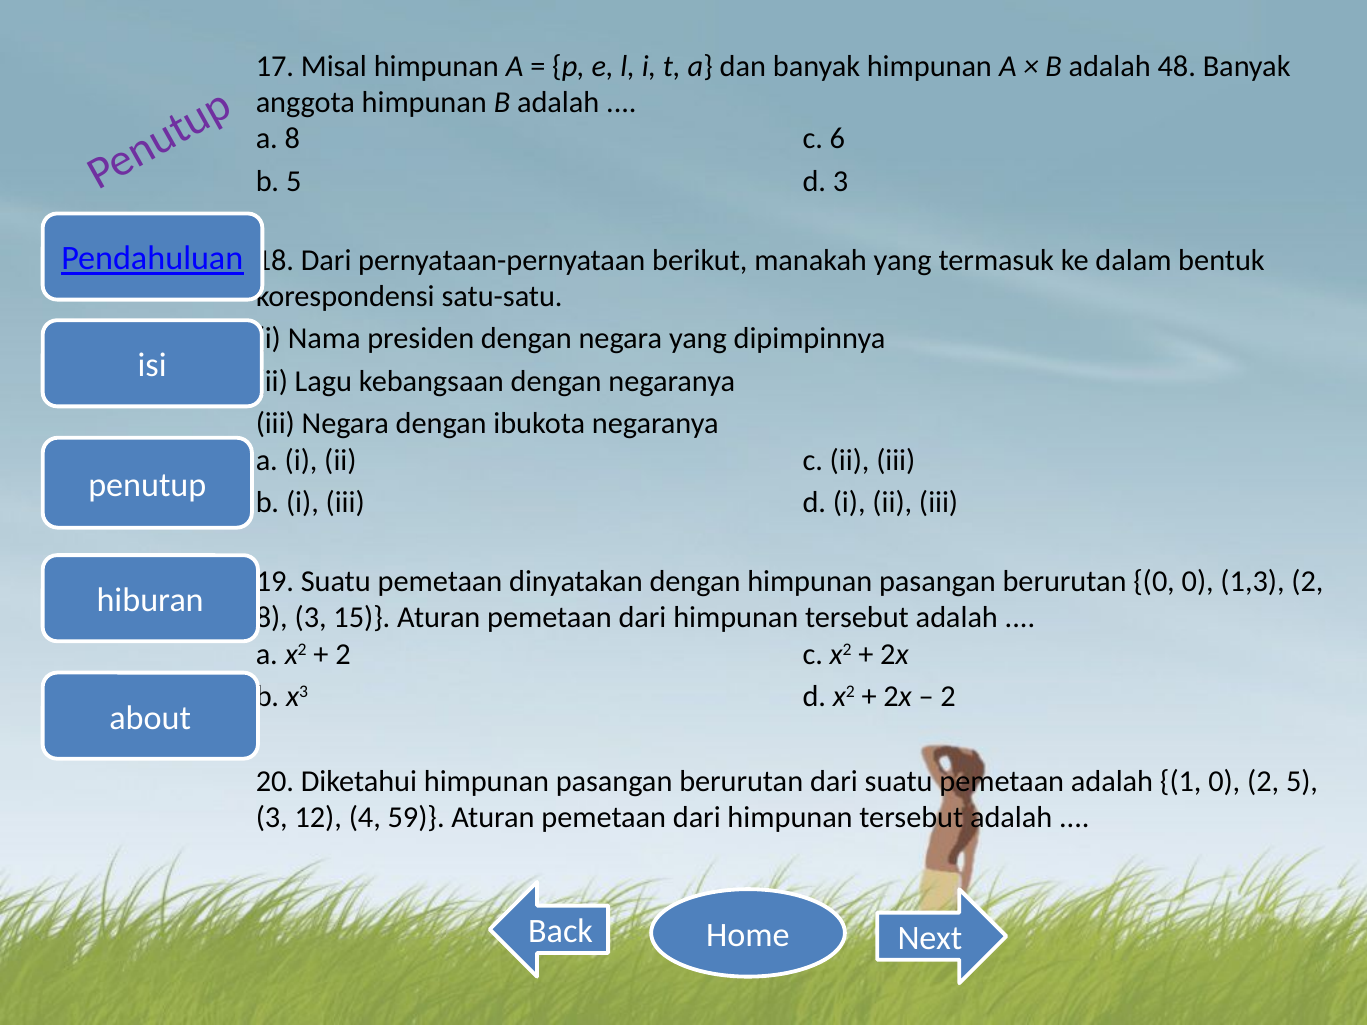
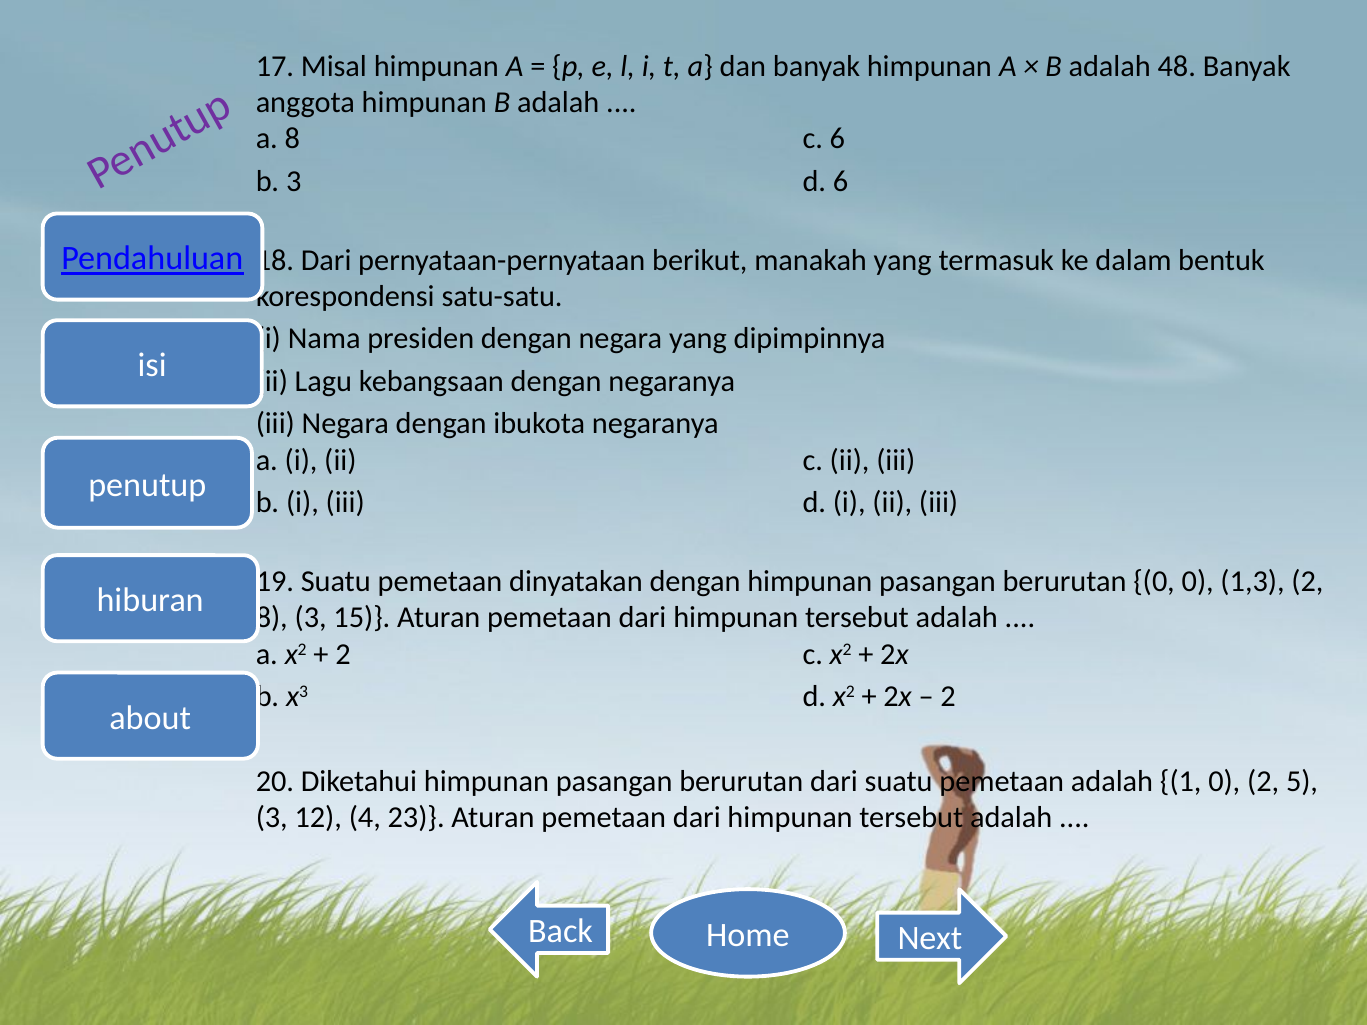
b 5: 5 -> 3 (294, 181)
d 3: 3 -> 6 (841, 181)
59: 59 -> 23 (416, 818)
